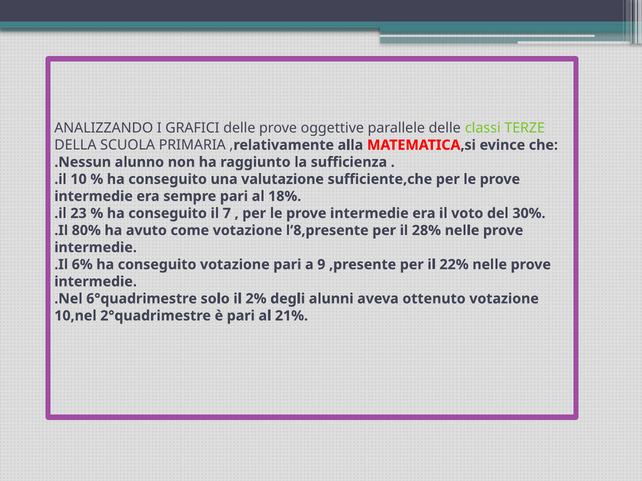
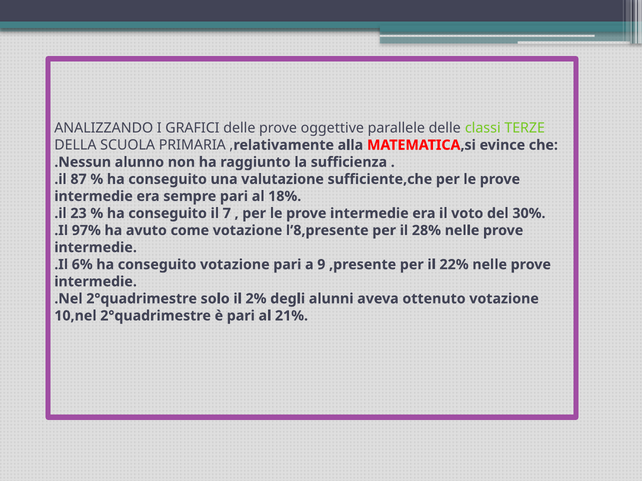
10: 10 -> 87 (79, 179)
80%: 80% -> 97% (86, 231)
.Nel 6°quadrimestre: 6°quadrimestre -> 2°quadrimestre (142, 299)
